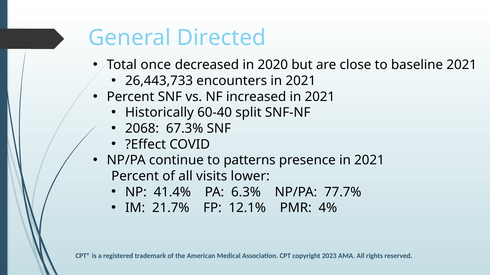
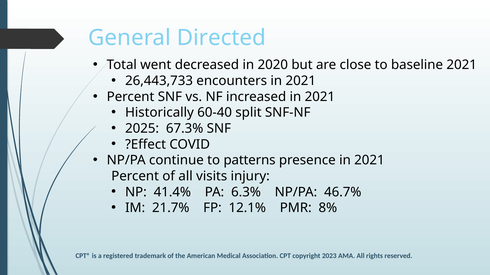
once: once -> went (156, 65)
2068: 2068 -> 2025 (142, 129)
lower: lower -> injury (250, 177)
77.7%: 77.7% -> 46.7% (343, 192)
4%: 4% -> 8% (328, 208)
